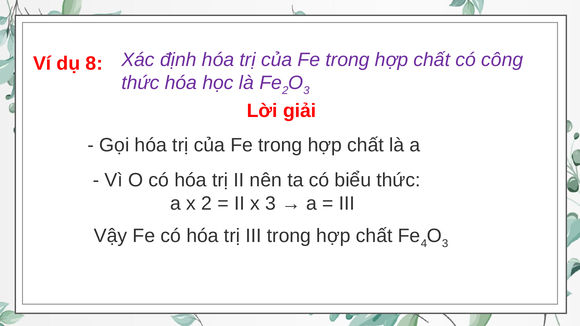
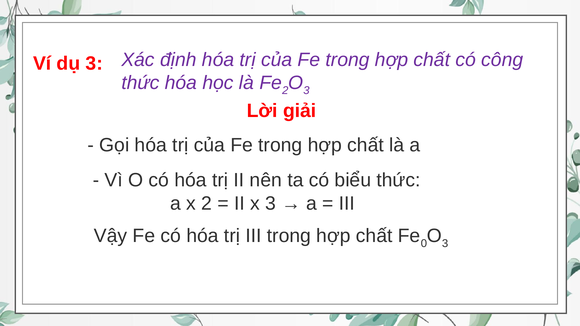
dụ 8: 8 -> 3 (94, 64)
4: 4 -> 0 (424, 243)
